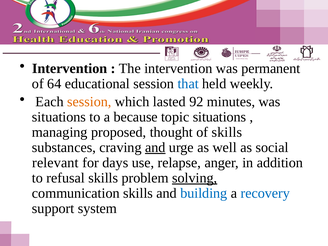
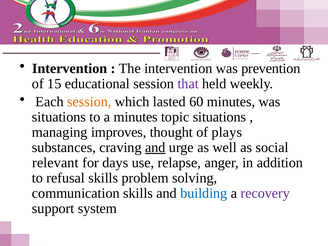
permanent: permanent -> prevention (271, 69)
64: 64 -> 15 (54, 84)
that colour: blue -> purple (188, 84)
92: 92 -> 60 (196, 102)
a because: because -> minutes (136, 117)
proposed: proposed -> improves (119, 132)
of skills: skills -> plays (227, 132)
solving underline: present -> none (195, 178)
recovery colour: blue -> purple (265, 193)
